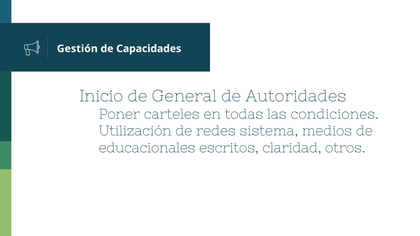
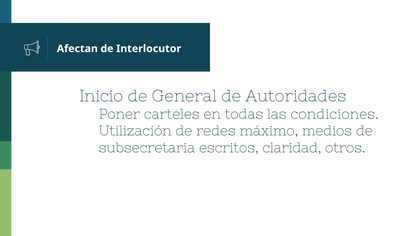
Gestión: Gestión -> Afectan (77, 49)
Capacidades: Capacidades -> Interlocutor (149, 49)
sistema: sistema -> máximo (269, 131)
educacionales: educacionales -> subsecretaria (147, 148)
